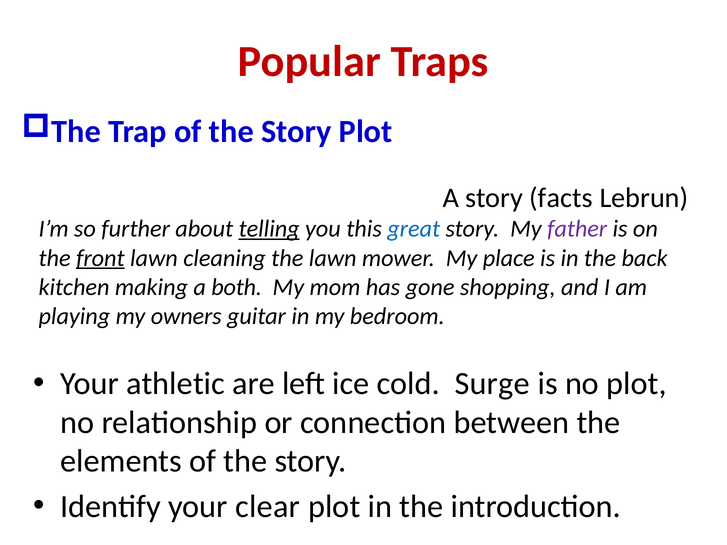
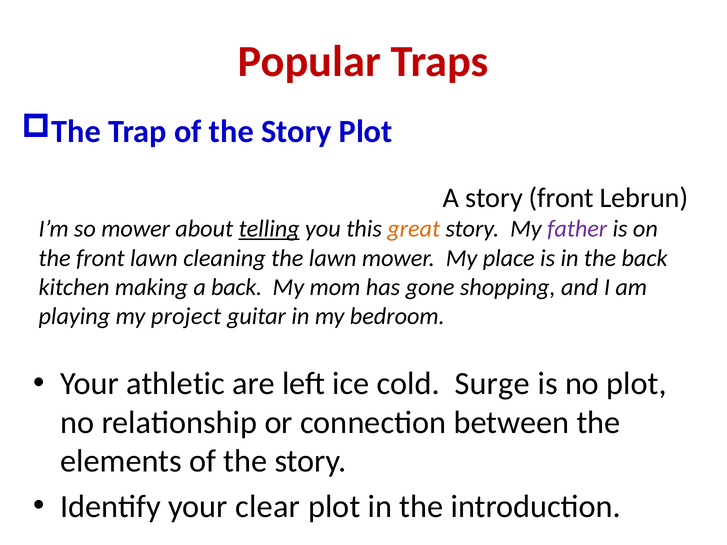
story facts: facts -> front (561, 198)
so further: further -> mower (136, 229)
great colour: blue -> orange (414, 229)
front underline: present -> none (100, 258)
a both: both -> back (237, 287)
owners: owners -> project (186, 316)
